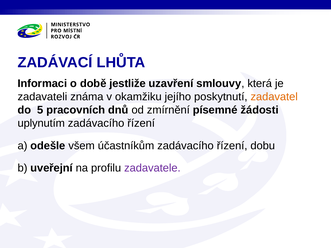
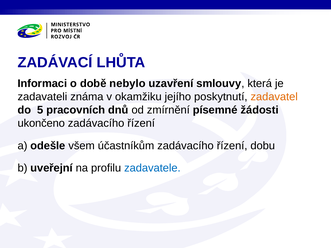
jestliže: jestliže -> nebylo (127, 84)
uplynutím: uplynutím -> ukončeno (41, 123)
zadavatele colour: purple -> blue (152, 168)
